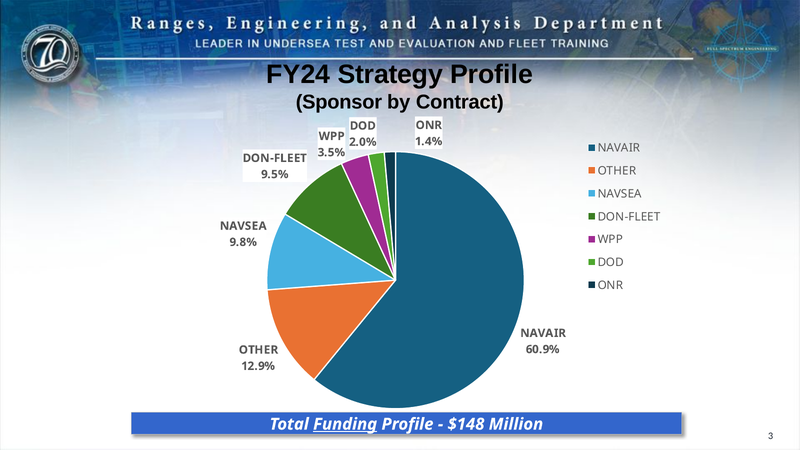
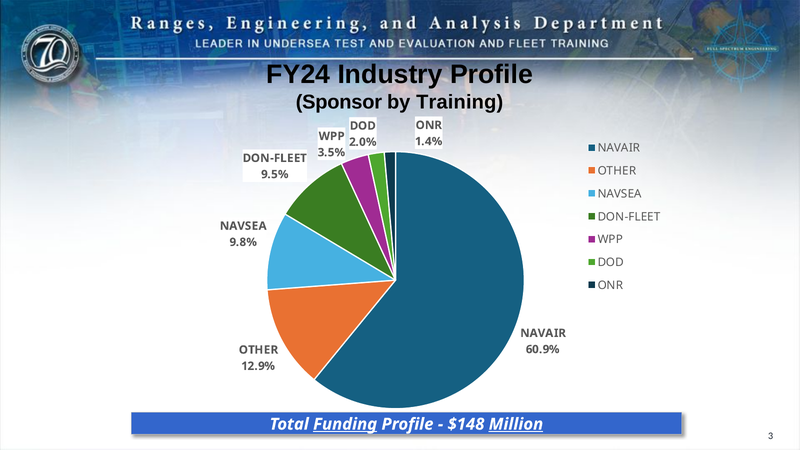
Strategy: Strategy -> Industry (390, 74)
Contract: Contract -> Training (460, 102)
Million underline: none -> present (516, 424)
